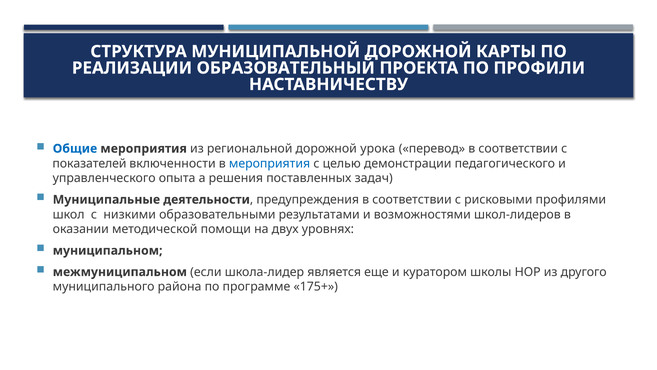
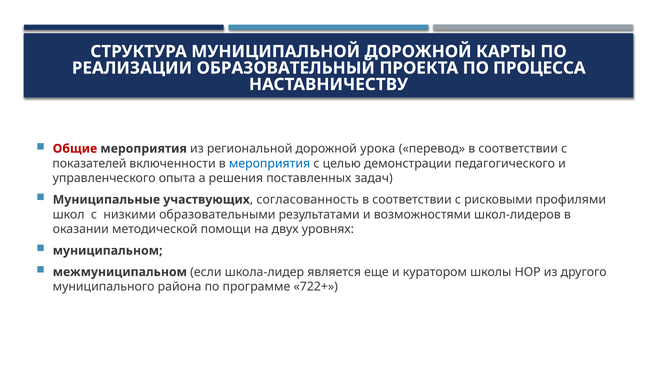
ПРОФИЛИ: ПРОФИЛИ -> ПРОЦЕССА (539, 68)
Общие colour: blue -> red (75, 148)
деятельности: деятельности -> участвующих (207, 199)
предупреждения: предупреждения -> согласованность (308, 199)
175+: 175+ -> 722+ (316, 286)
